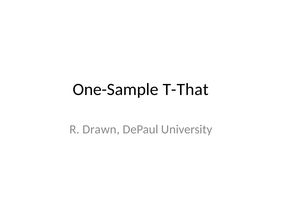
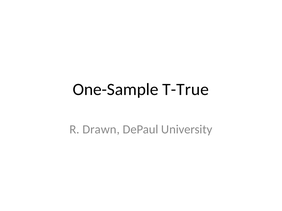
T-That: T-That -> T-True (186, 90)
